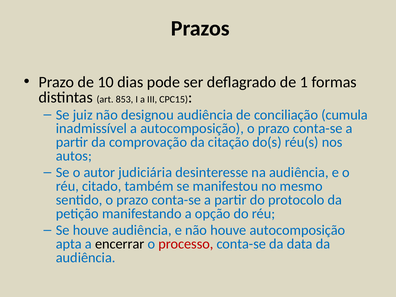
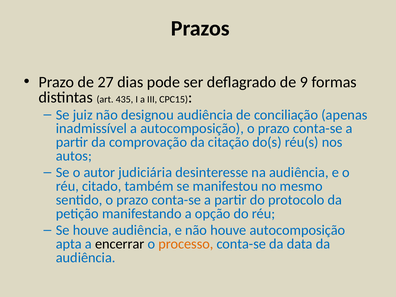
10: 10 -> 27 (106, 82)
1: 1 -> 9 (304, 82)
853: 853 -> 435 (124, 99)
cumula: cumula -> apenas (344, 115)
processo colour: red -> orange (186, 244)
